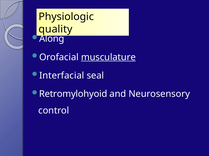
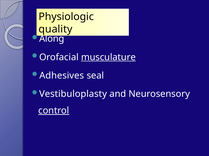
Interfacial: Interfacial -> Adhesives (62, 76)
Retromylohyoid: Retromylohyoid -> Vestibuloplasty (73, 94)
control underline: none -> present (54, 111)
